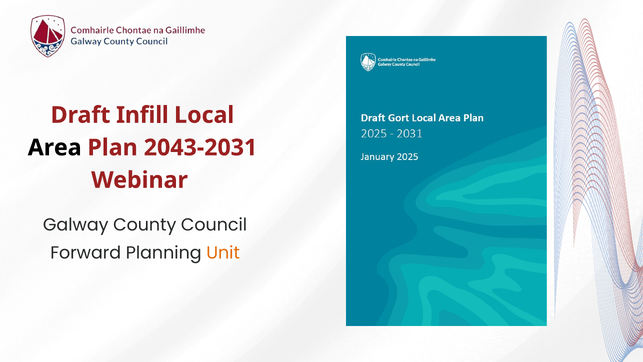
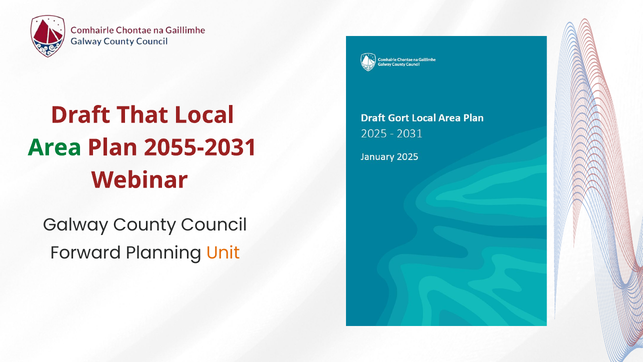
Infill: Infill -> That (142, 115)
Area colour: black -> green (55, 148)
2043-2031: 2043-2031 -> 2055-2031 (201, 148)
